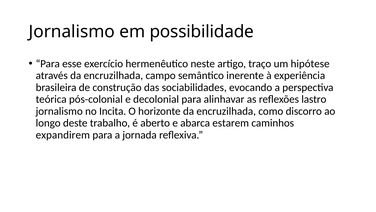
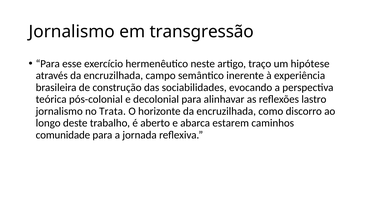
possibilidade: possibilidade -> transgressão (202, 32)
Incita: Incita -> Trata (113, 111)
expandirem: expandirem -> comunidade (63, 135)
